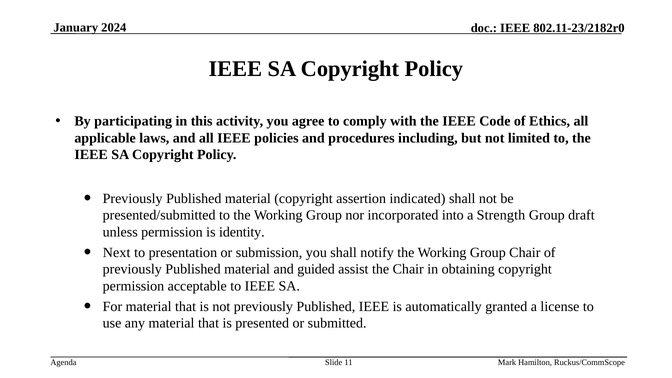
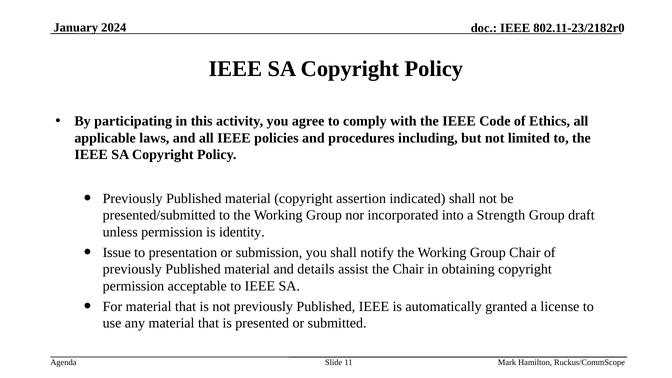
Next: Next -> Issue (117, 252)
guided: guided -> details (316, 269)
